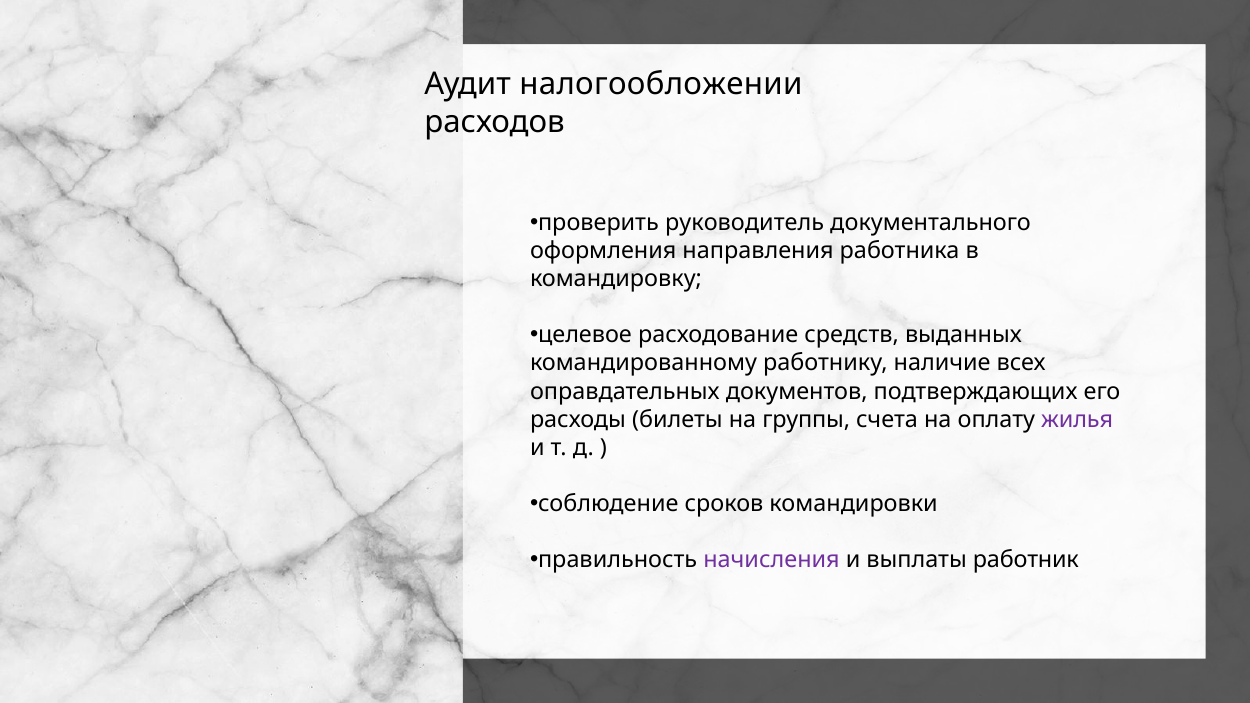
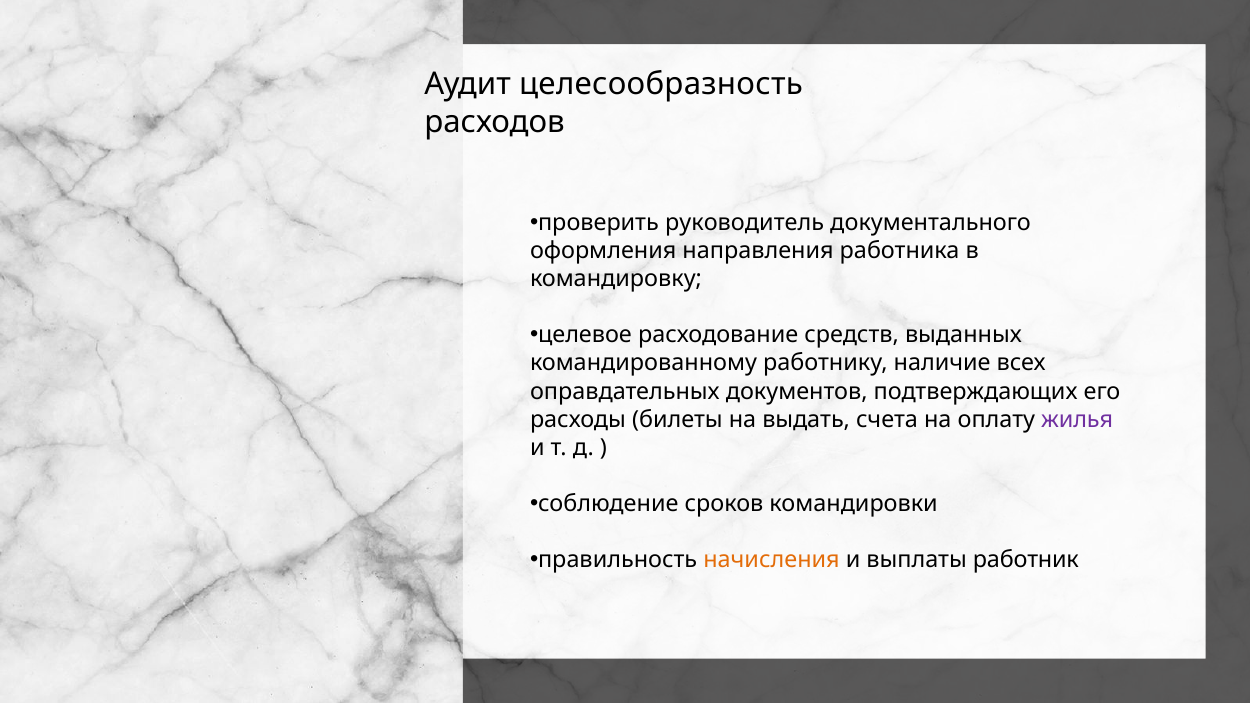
налогообложении: налогообложении -> целесообразность (661, 84)
группы: группы -> выдать (806, 420)
начисления colour: purple -> orange (771, 560)
